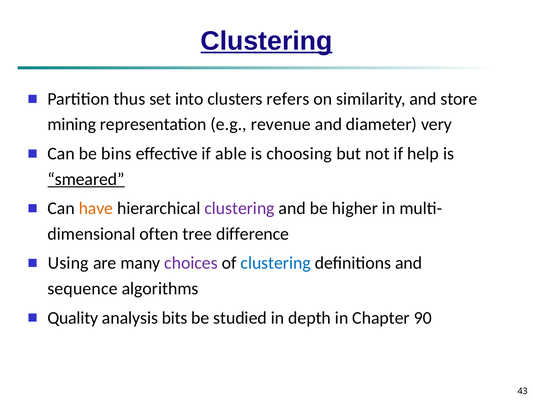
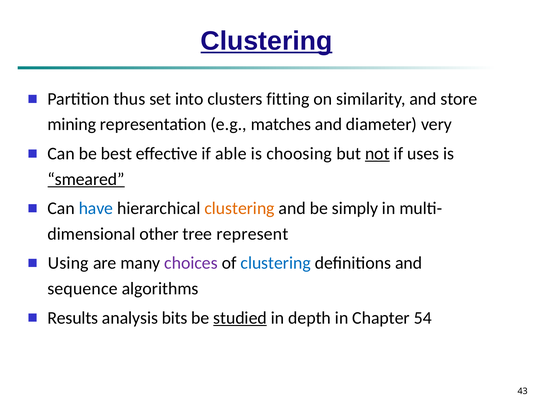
refers: refers -> fitting (288, 99)
revenue: revenue -> matches (281, 124)
bins: bins -> best (116, 153)
not underline: none -> present (377, 153)
help: help -> uses (423, 153)
have colour: orange -> blue (96, 208)
clustering colour: purple -> orange (240, 208)
higher: higher -> simply (355, 208)
often: often -> other (159, 234)
difference: difference -> represent (252, 234)
Quality: Quality -> Results (73, 318)
studied underline: none -> present (240, 318)
90: 90 -> 54 (423, 318)
